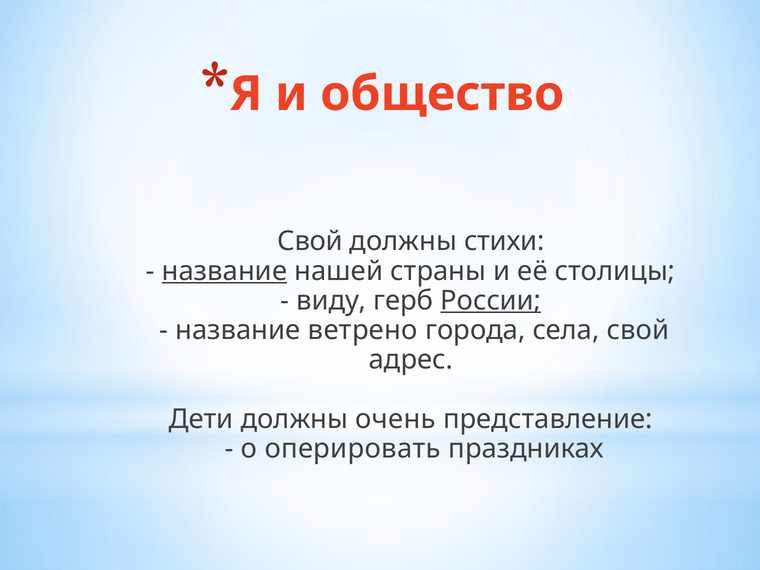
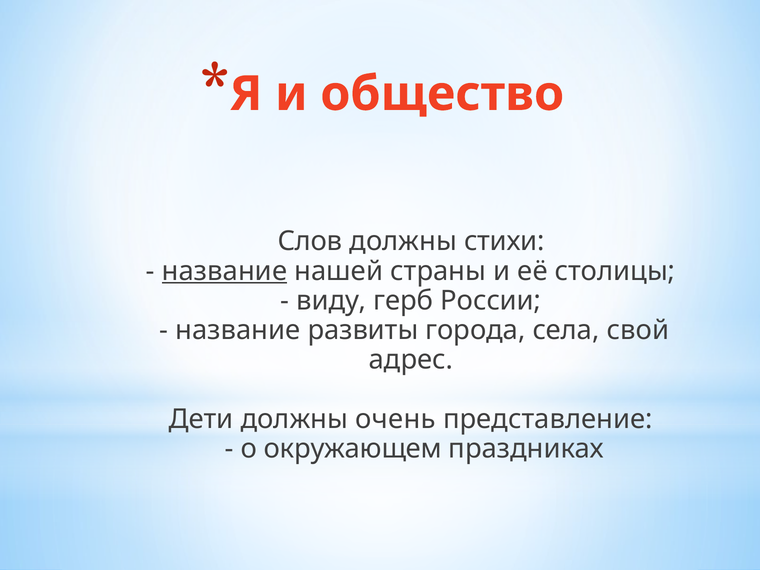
Свой: Свой -> Слов (310, 241)
России underline: present -> none (491, 301)
ветрено: ветрено -> развиты (363, 330)
оперировать: оперировать -> окружающем (353, 449)
